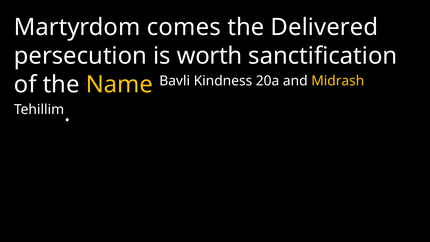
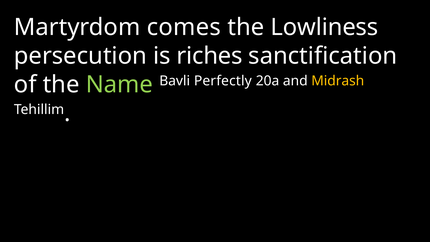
Delivered: Delivered -> Lowliness (324, 27)
worth: worth -> riches (210, 56)
Name colour: yellow -> light green (119, 85)
Kindness: Kindness -> Perfectly (223, 81)
